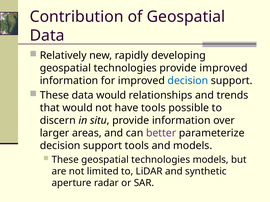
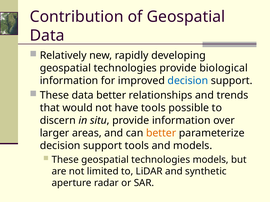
provide improved: improved -> biological (224, 68)
data would: would -> better (111, 96)
better colour: purple -> orange (161, 133)
